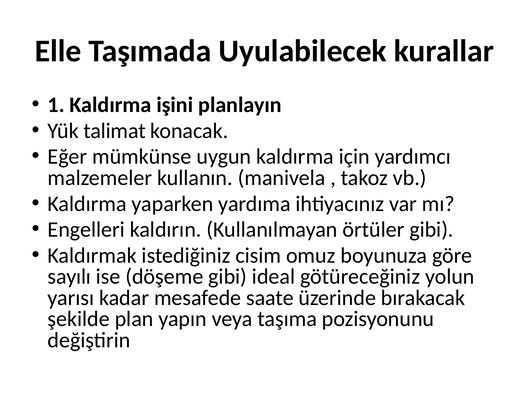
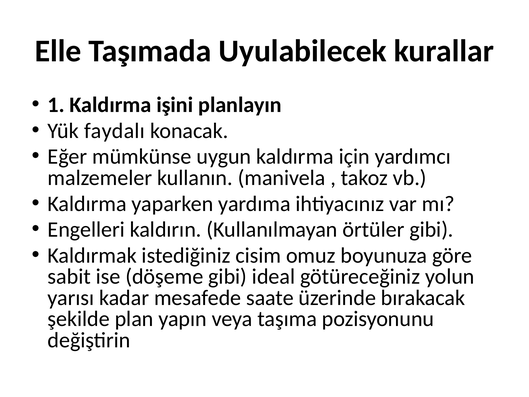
talimat: talimat -> faydalı (114, 131)
sayılı: sayılı -> sabit (69, 277)
